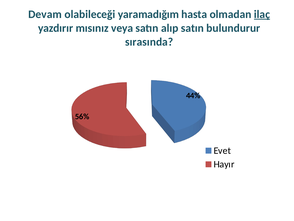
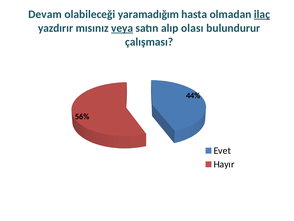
veya underline: none -> present (122, 28)
alıp satın: satın -> olası (192, 28)
sırasında: sırasında -> çalışması (149, 42)
